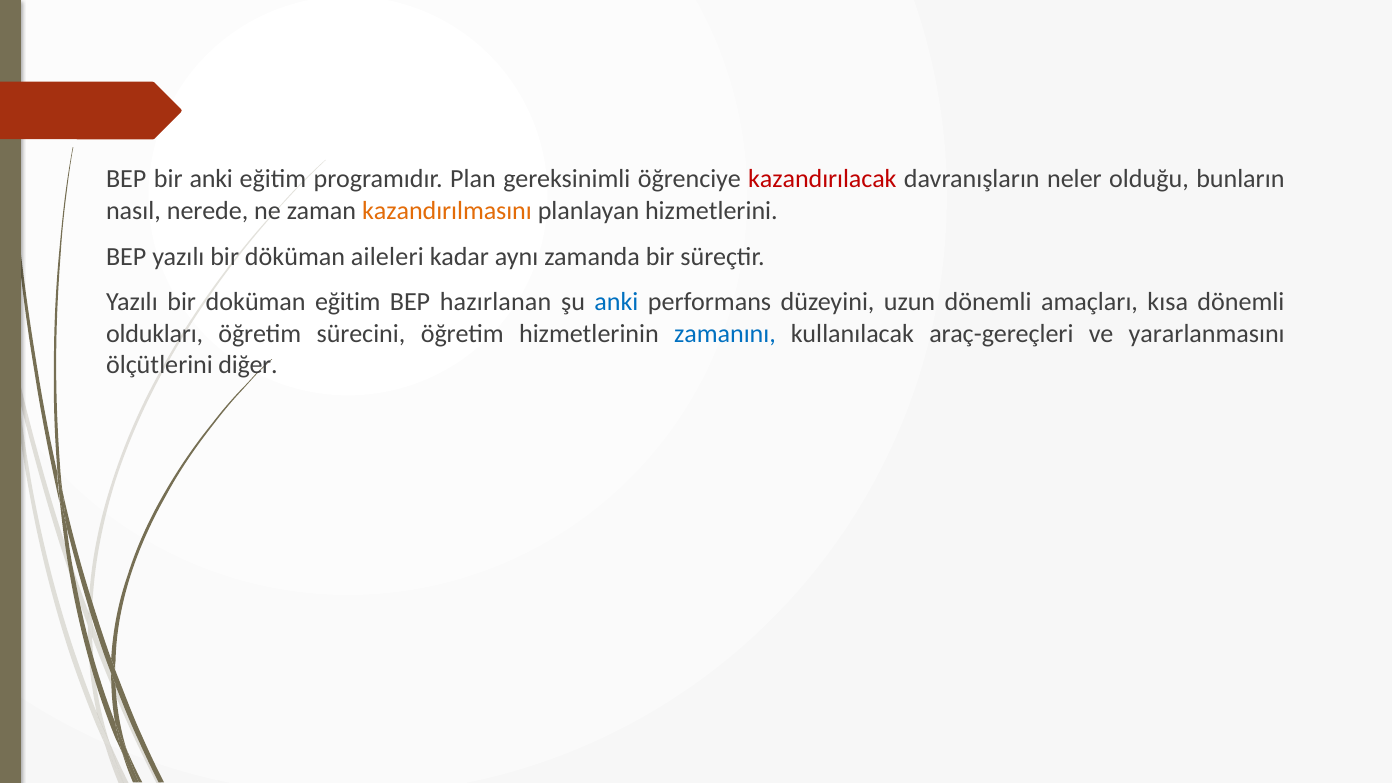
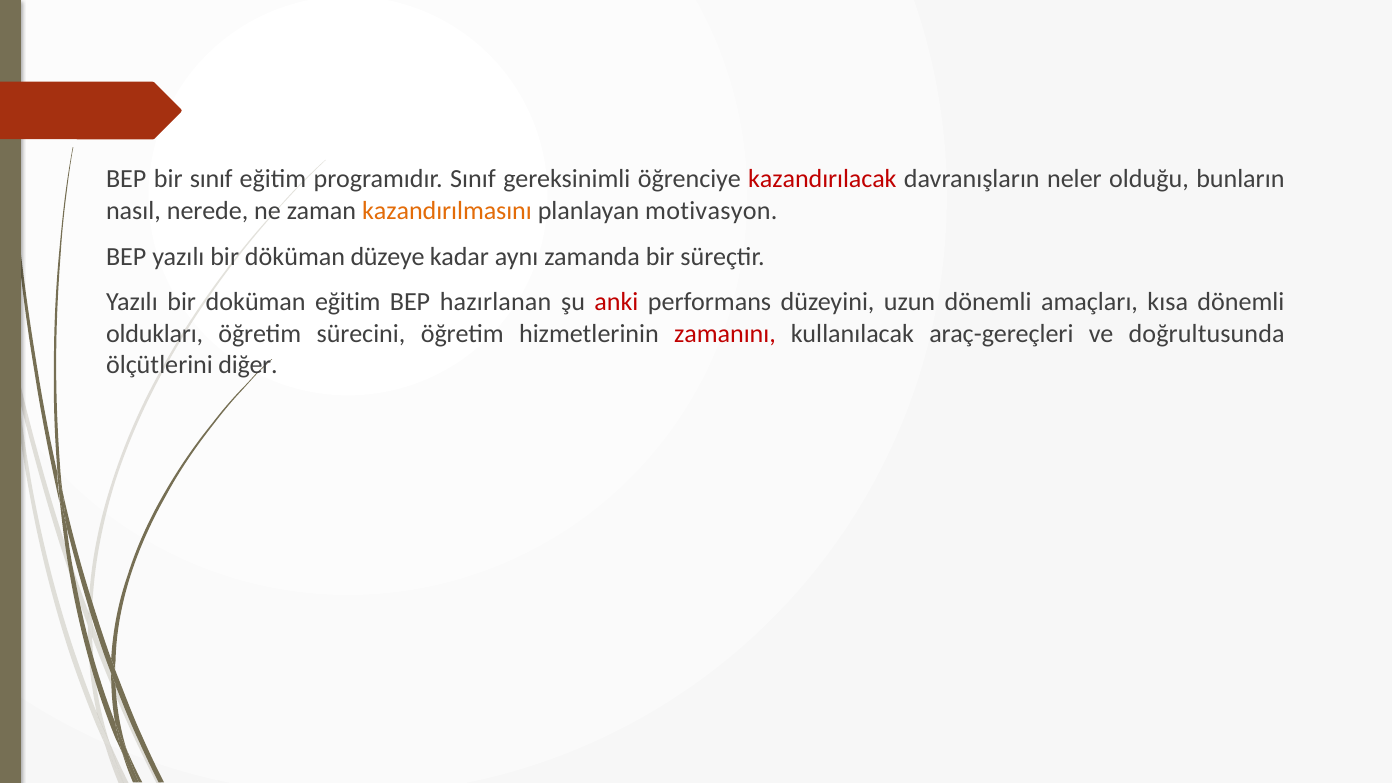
bir anki: anki -> sınıf (211, 179)
programıdır Plan: Plan -> Sınıf (473, 179)
hizmetlerini: hizmetlerini -> motivasyon (711, 211)
aileleri: aileleri -> düzeye (388, 256)
anki colour: blue -> red (616, 302)
zamanını colour: blue -> red (725, 334)
yararlanmasını: yararlanmasını -> doğrultusunda (1207, 334)
